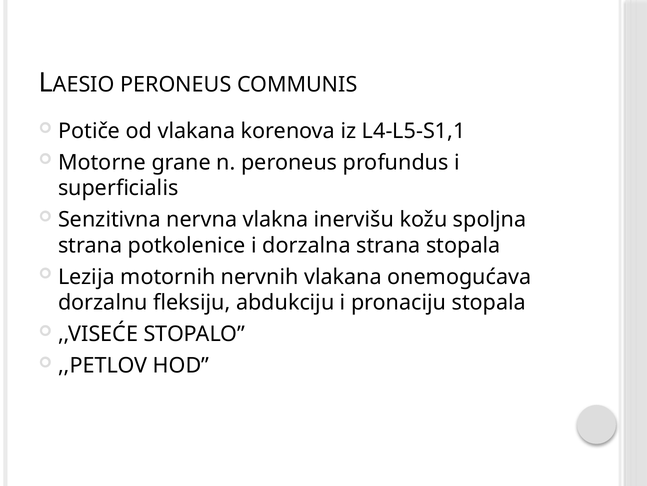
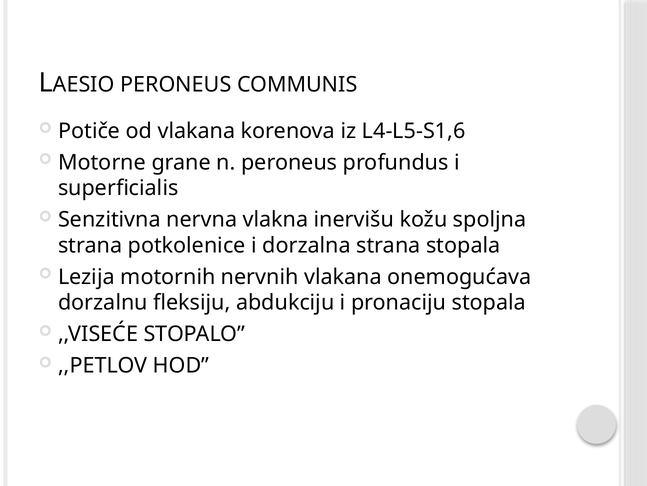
L4-L5-S1,1: L4-L5-S1,1 -> L4-L5-S1,6 (414, 131)
